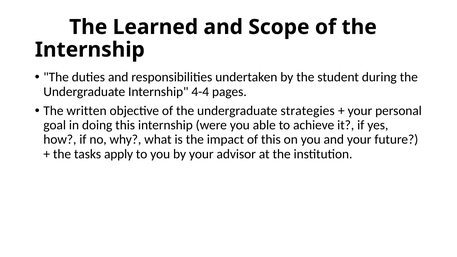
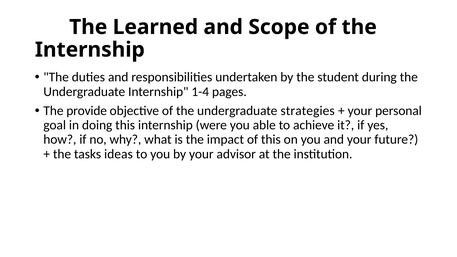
4-4: 4-4 -> 1-4 (200, 92)
written: written -> provide (87, 111)
apply: apply -> ideas (118, 154)
